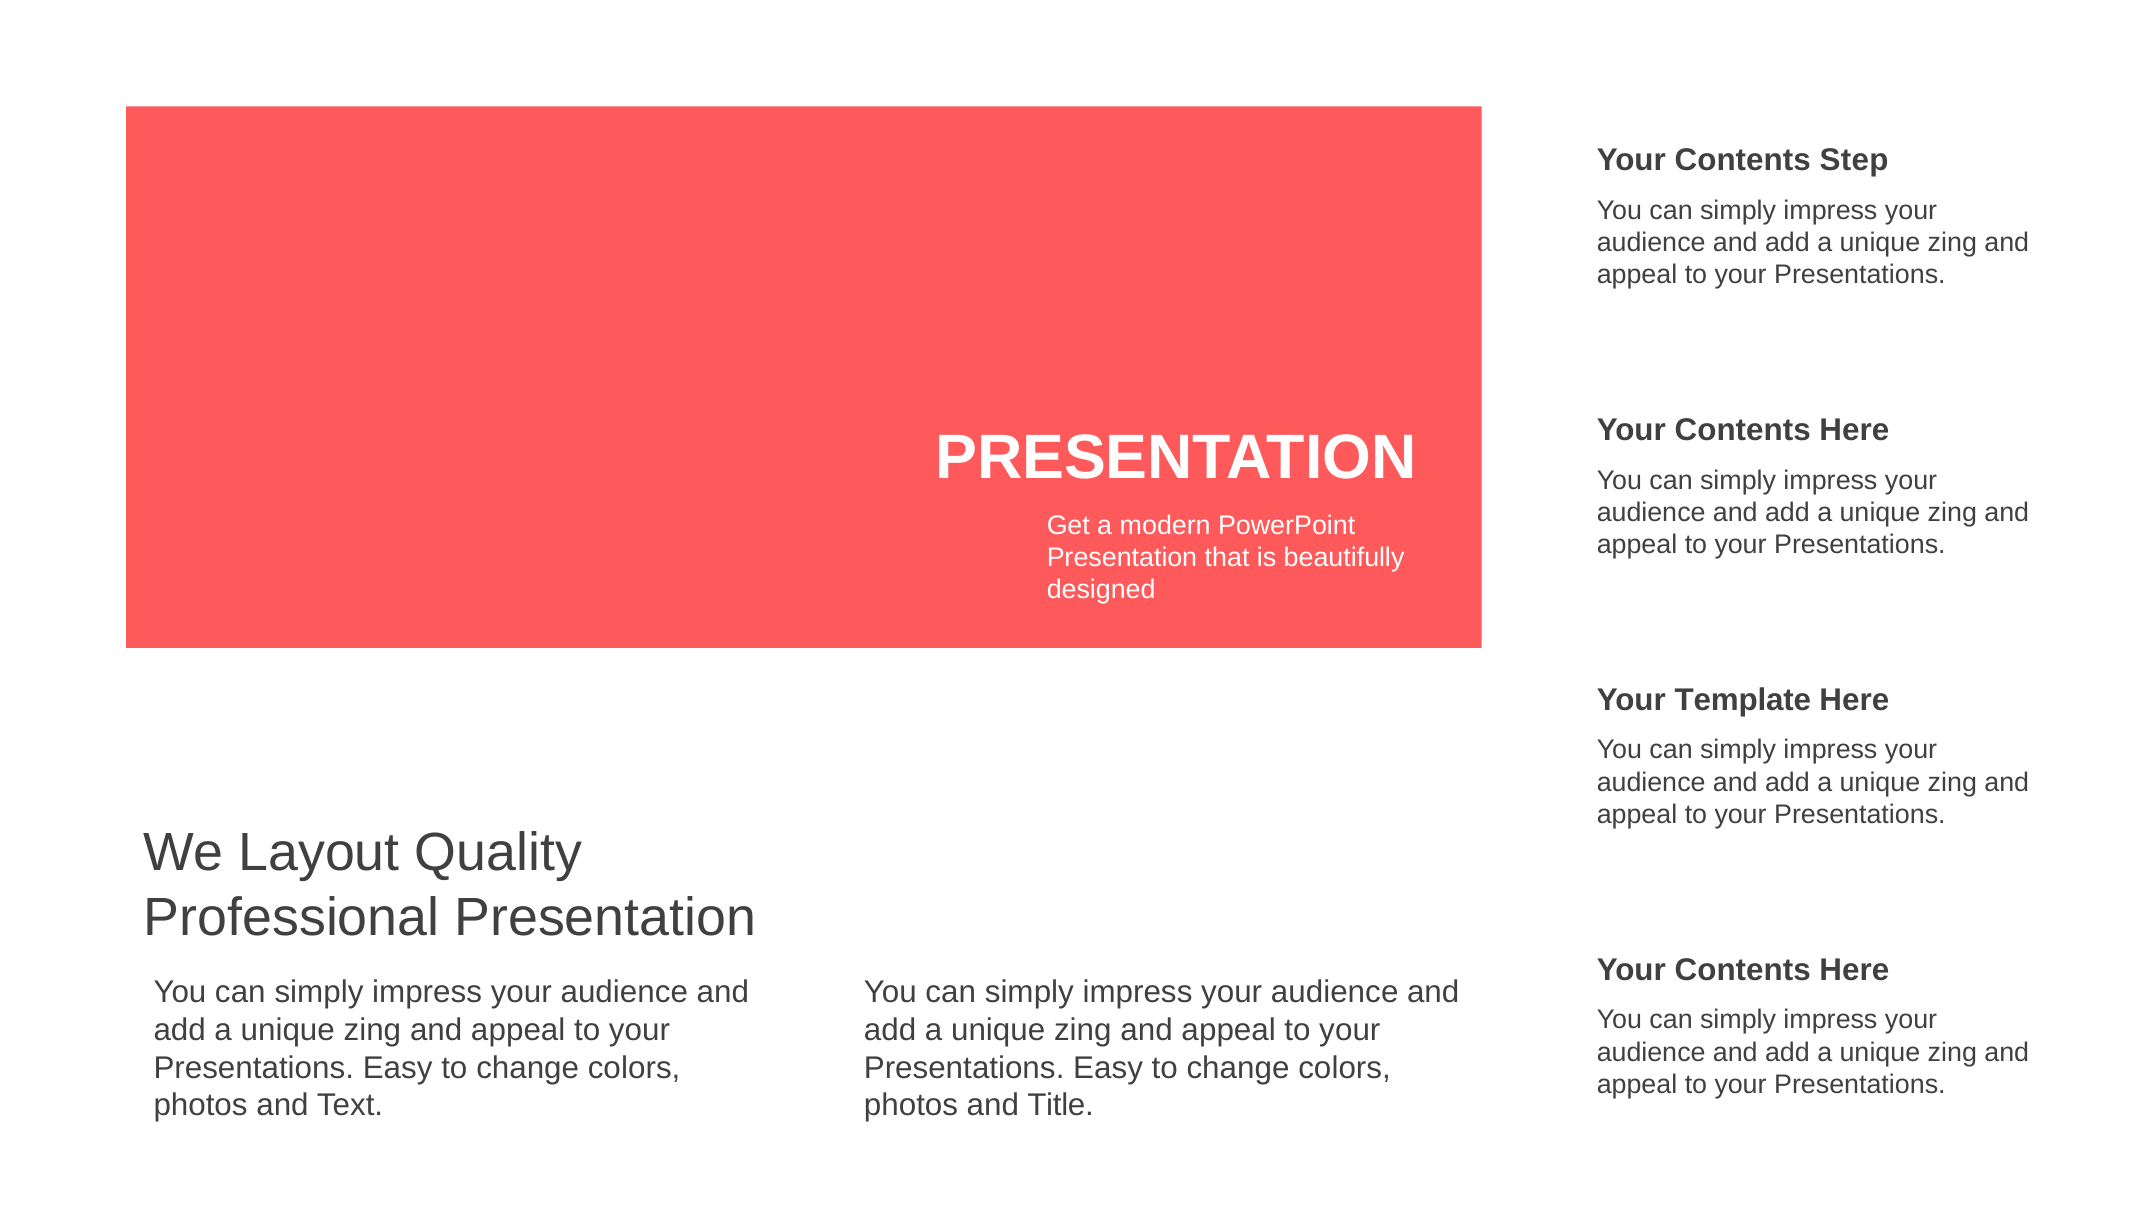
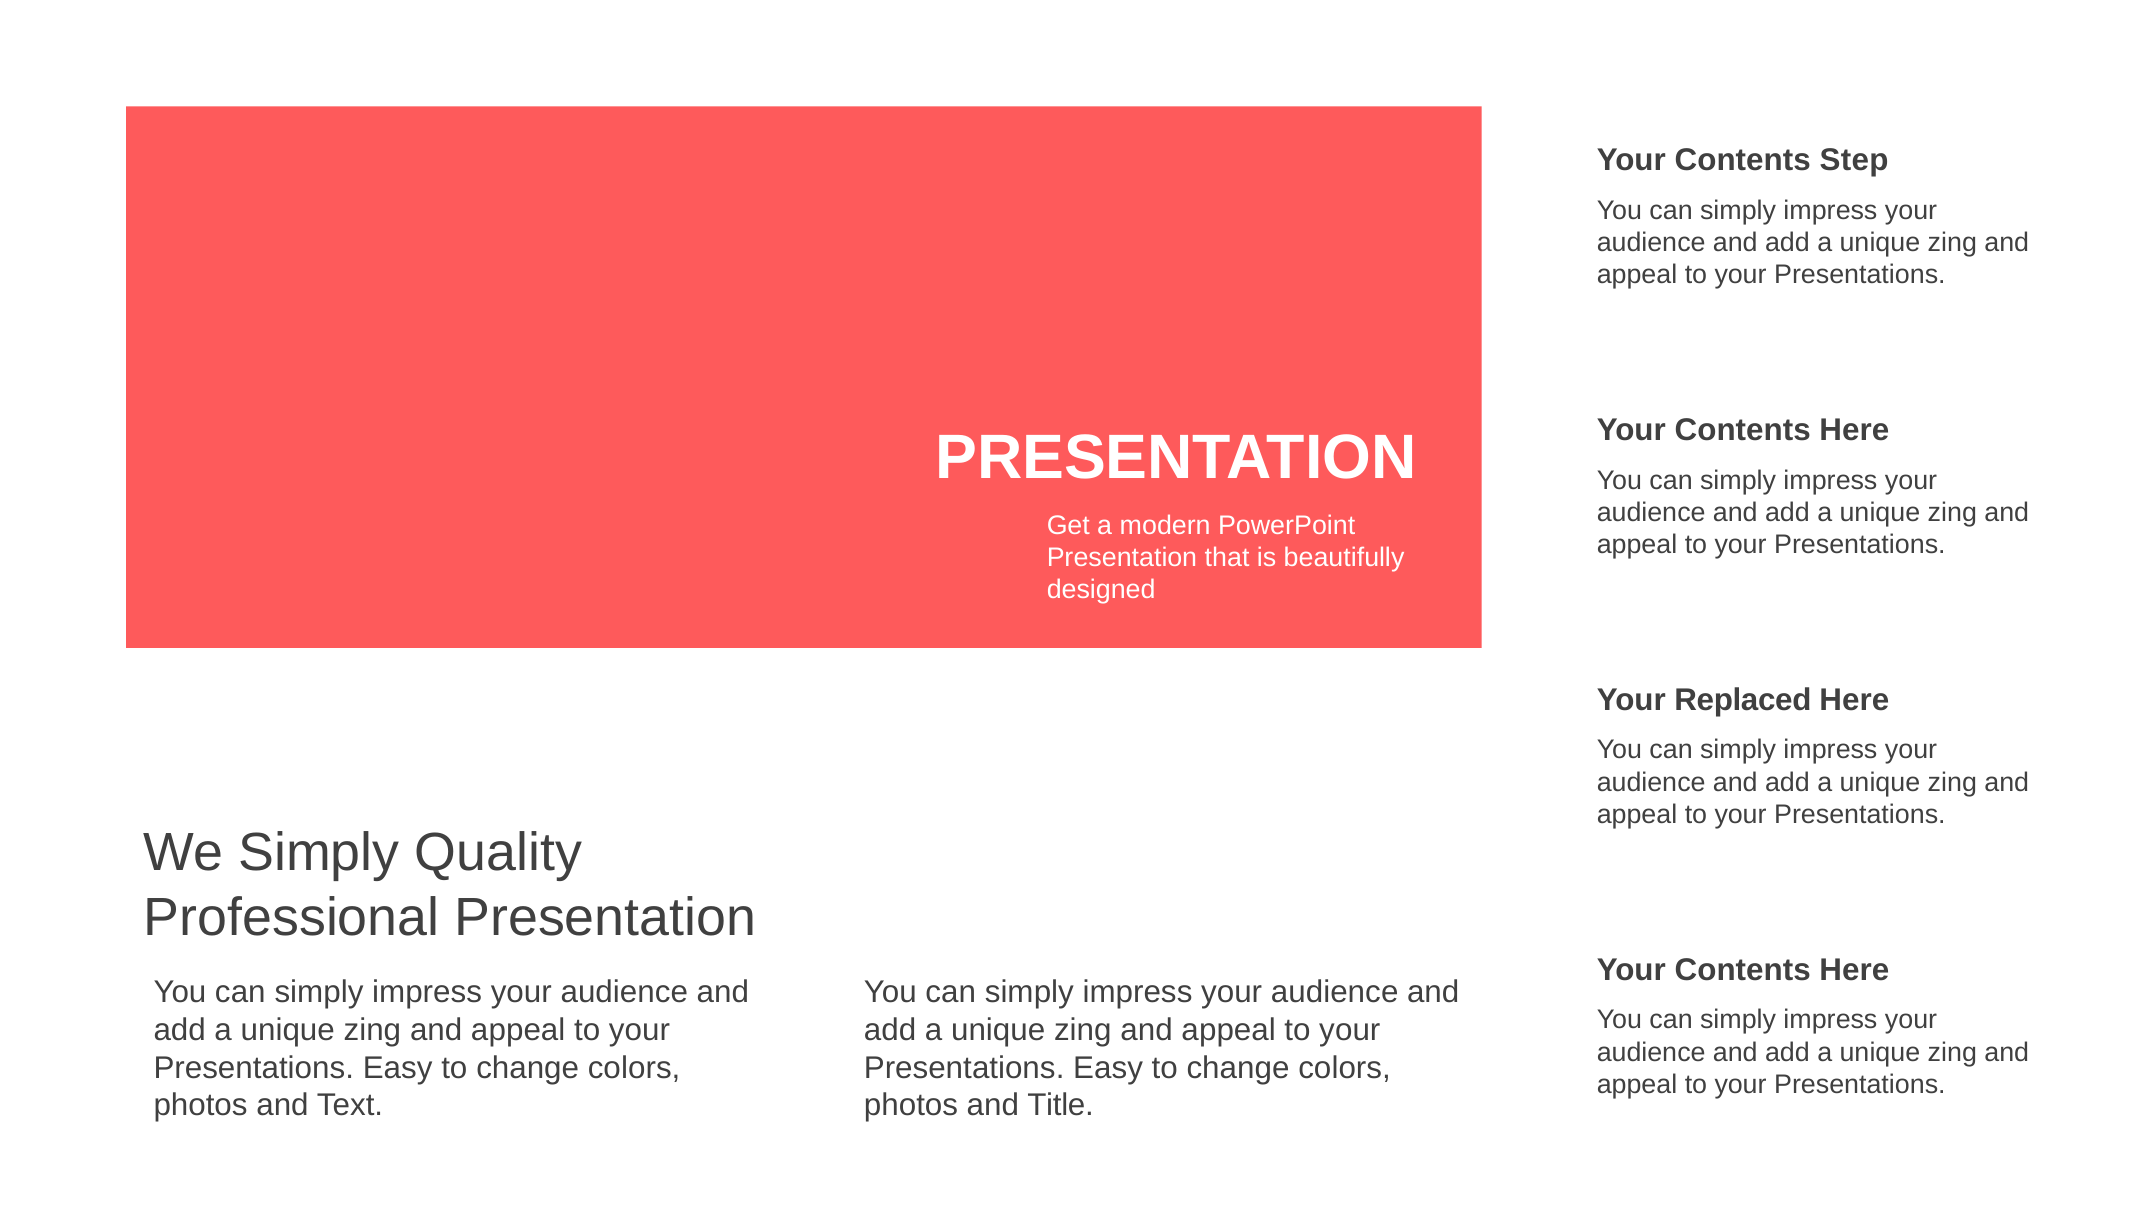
Template: Template -> Replaced (1743, 700)
We Layout: Layout -> Simply (319, 853)
